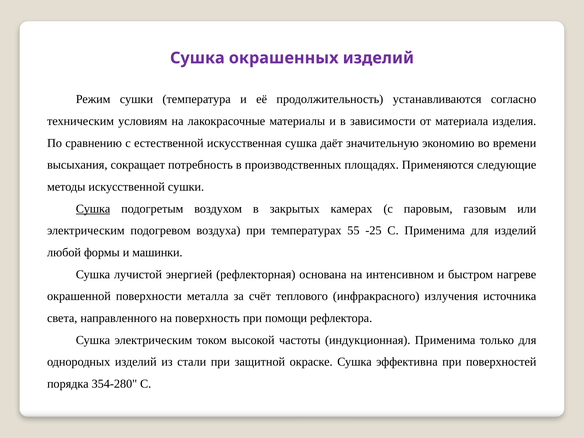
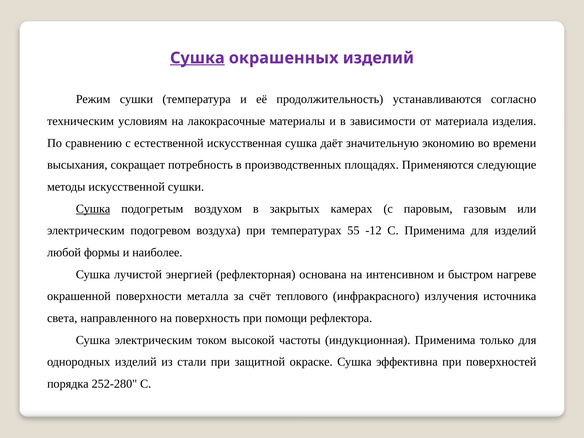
Сушка underline: none -> present (197, 58)
-25: -25 -> -12 (373, 231)
машинки: машинки -> наиболее (157, 252)
354-280: 354-280 -> 252-280 (114, 384)
